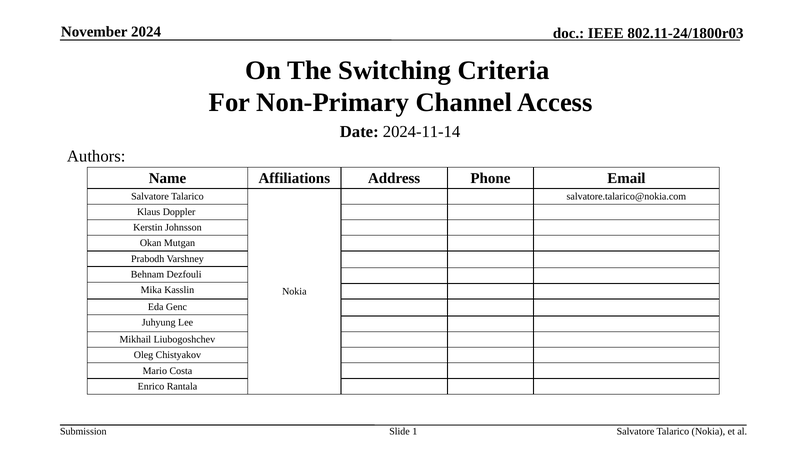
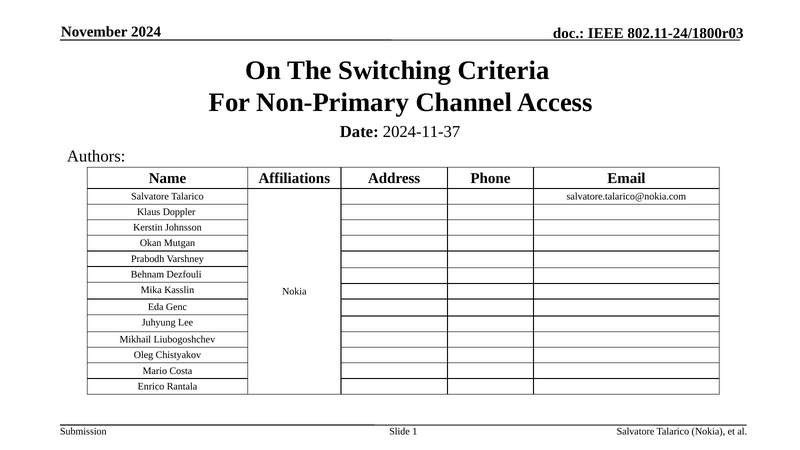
2024-11-14: 2024-11-14 -> 2024-11-37 (422, 132)
